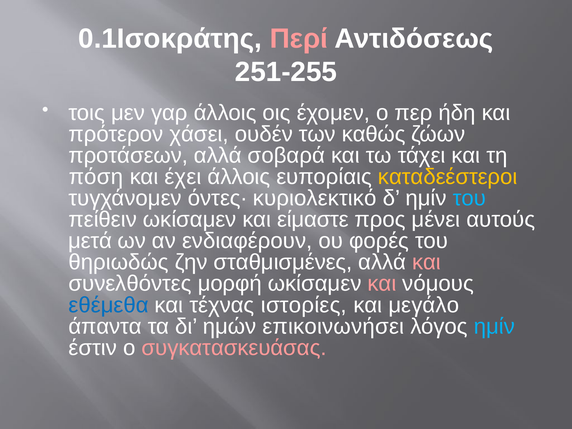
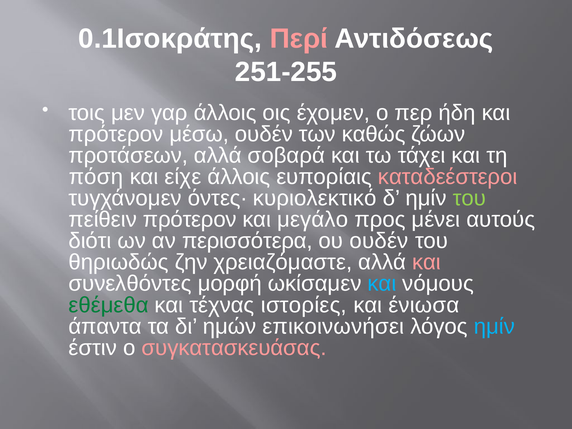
χάσει: χάσει -> μέσω (199, 134)
έχει: έχει -> είχε (183, 177)
καταδεέστεροι colour: yellow -> pink (448, 177)
του colour: light blue -> light green (469, 198)
πείθειν ωκίσαμεν: ωκίσαμεν -> πρότερον (190, 220)
είμαστε: είμαστε -> μεγάλο (313, 220)
μετά: μετά -> διότι (90, 241)
ενδιαφέρουν: ενδιαφέρουν -> περισσότερα (247, 241)
ου φορές: φορές -> ουδέν (379, 241)
σταθμισμένες: σταθμισμένες -> χρειαζόμαστε (283, 262)
και colour: pink -> light blue (382, 284)
εθέμεθα colour: blue -> green (109, 305)
μεγάλο: μεγάλο -> ένιωσα (424, 305)
